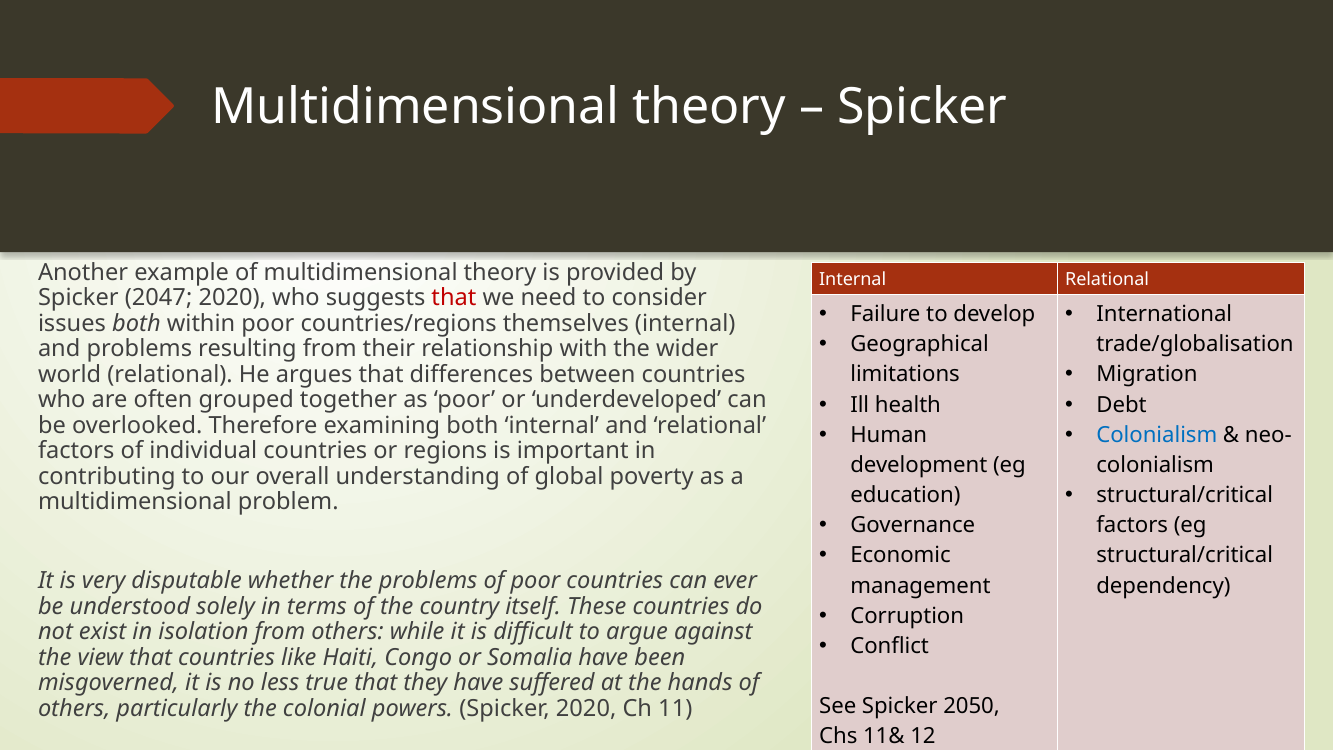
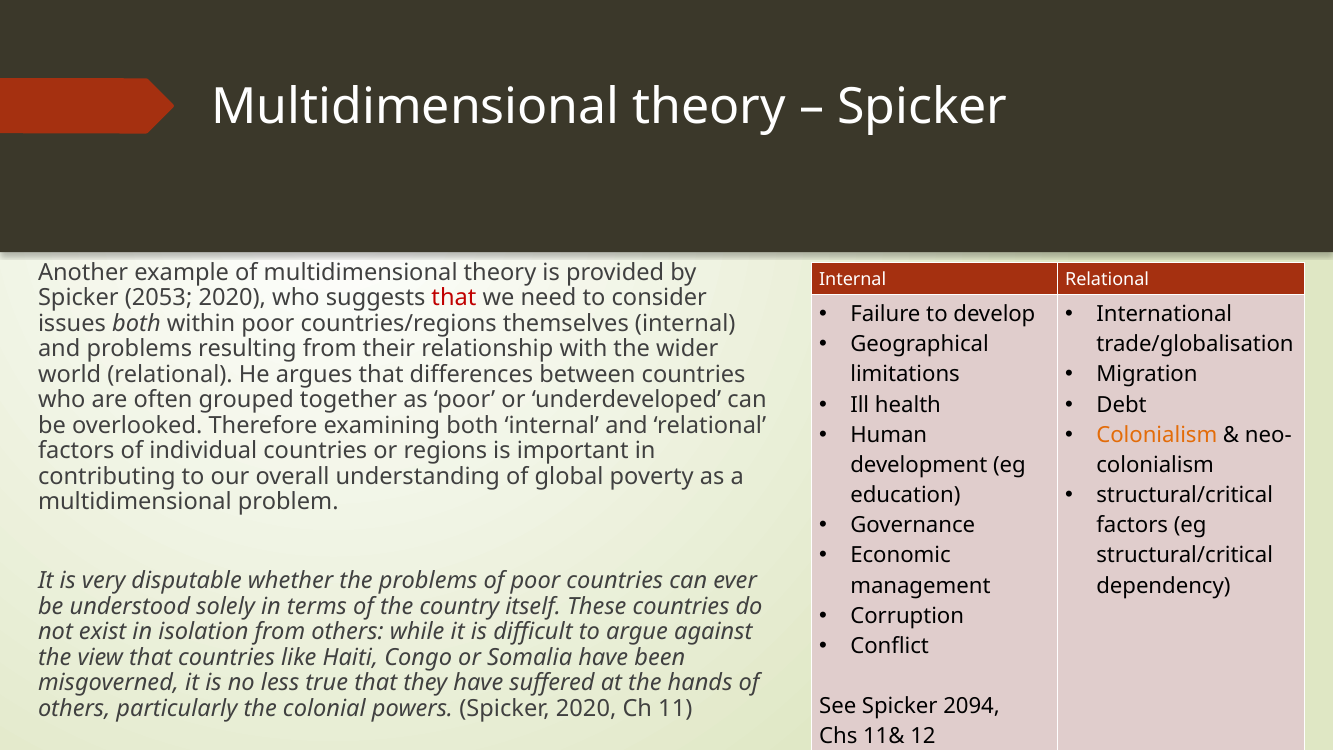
2047: 2047 -> 2053 (159, 298)
Colonialism colour: blue -> orange (1157, 435)
2050: 2050 -> 2094 (972, 706)
